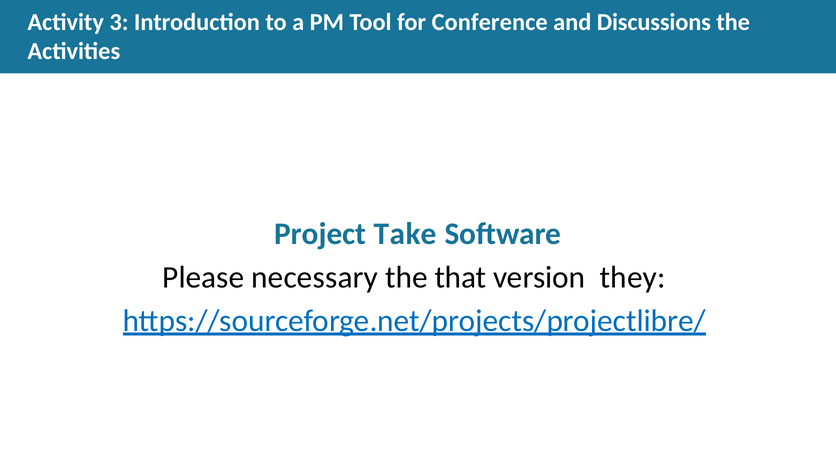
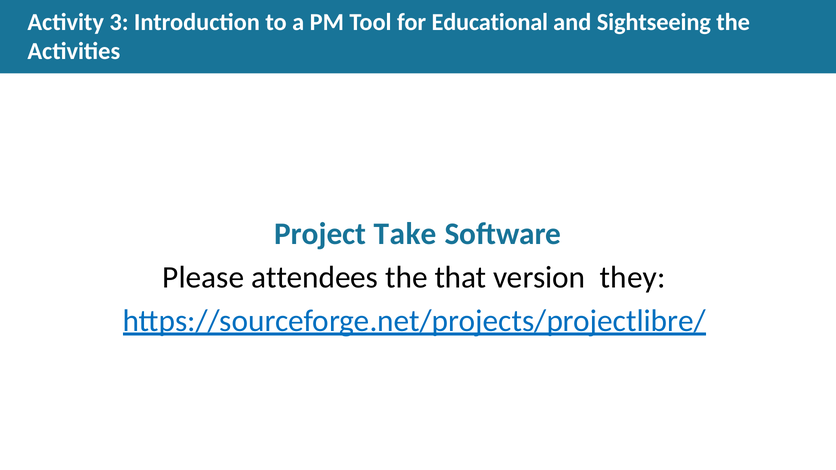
Conference: Conference -> Educational (490, 22)
Discussions: Discussions -> Sightseeing (654, 22)
necessary: necessary -> attendees (315, 278)
